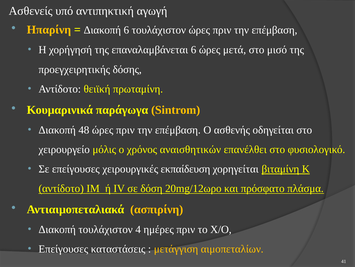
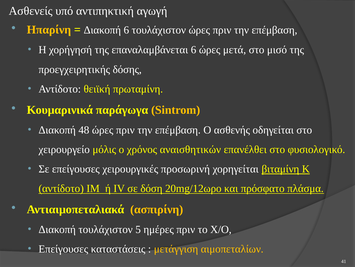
εκπαίδευση: εκπαίδευση -> προσωρινή (185, 169)
4: 4 -> 5 (138, 229)
